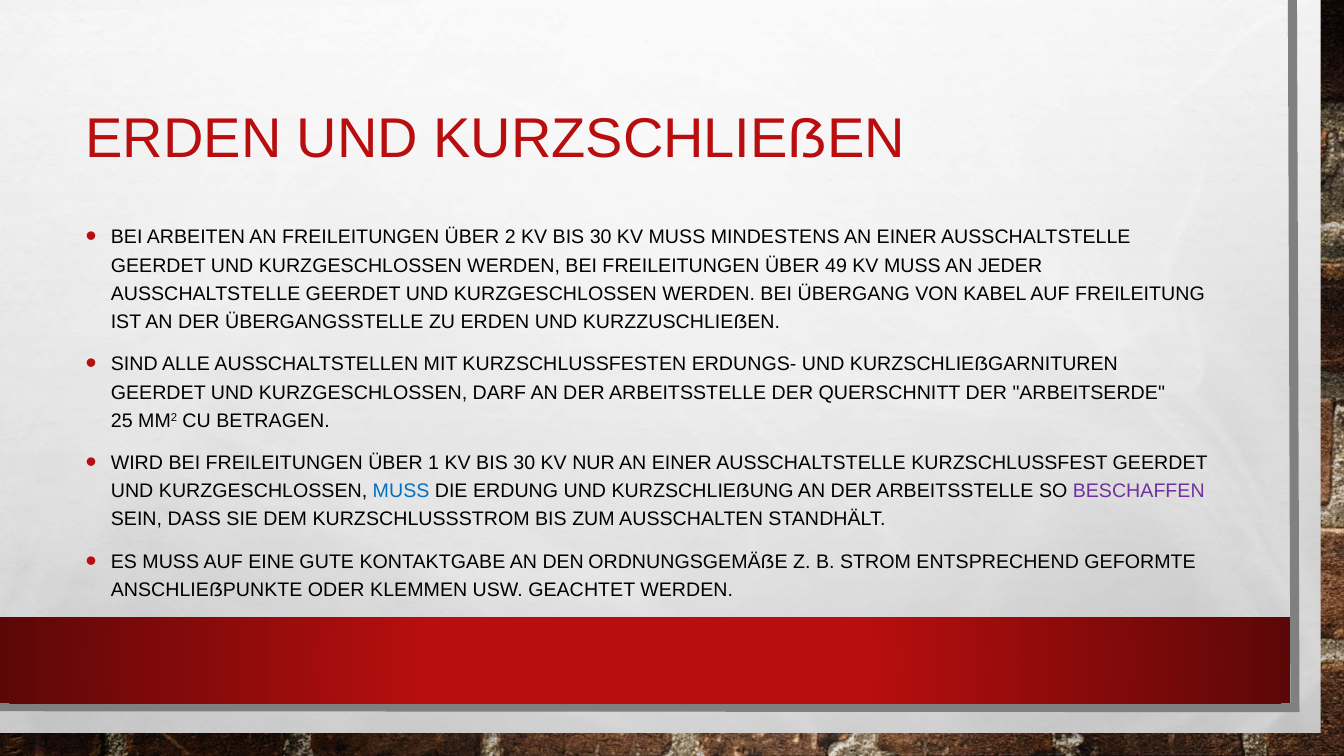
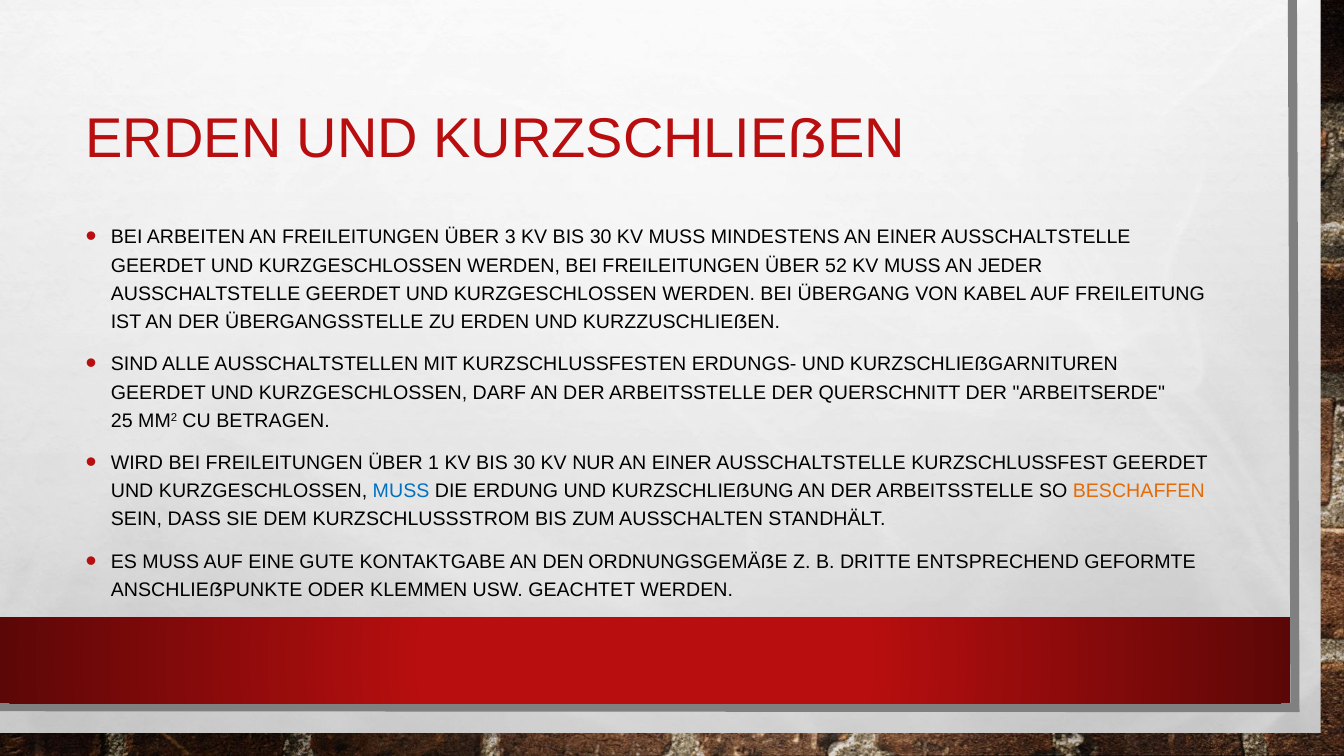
2: 2 -> 3 (510, 237)
49: 49 -> 52 (836, 266)
BESCHAFFEN colour: purple -> orange (1139, 491)
STROM: STROM -> DRITTE (875, 562)
